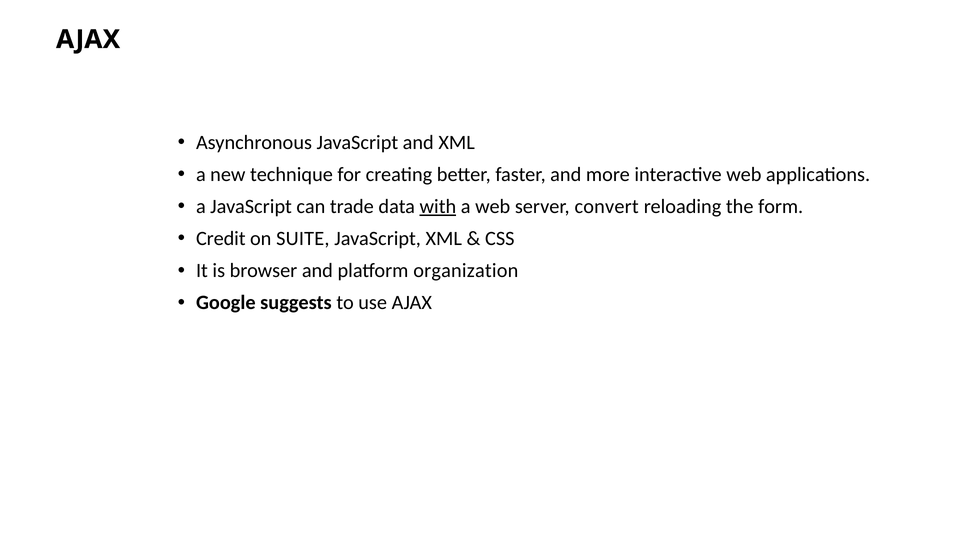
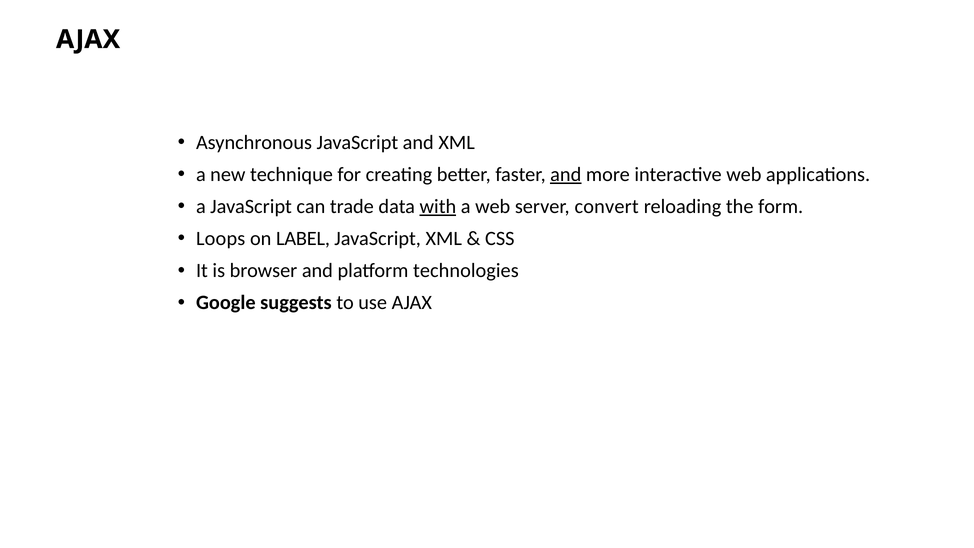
and underline: none -> present (566, 174)
Credit: Credit -> Loops (221, 239)
SUITE: SUITE -> LABEL (303, 239)
organization: organization -> technologies (466, 271)
